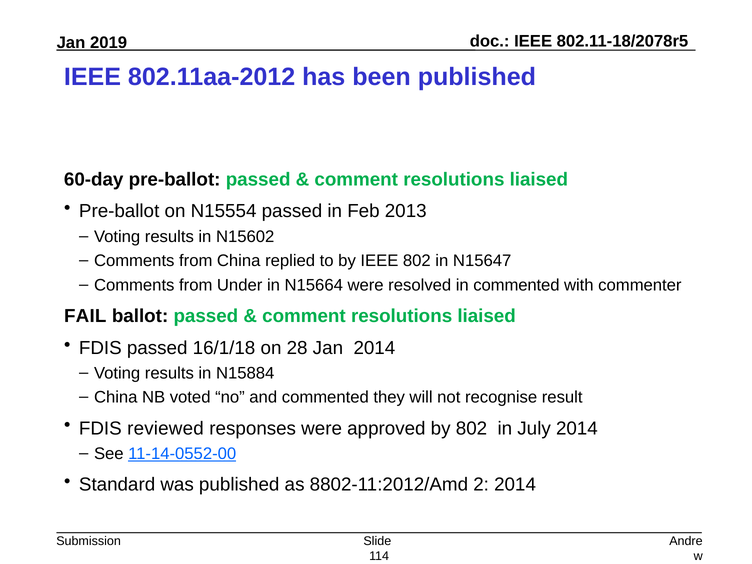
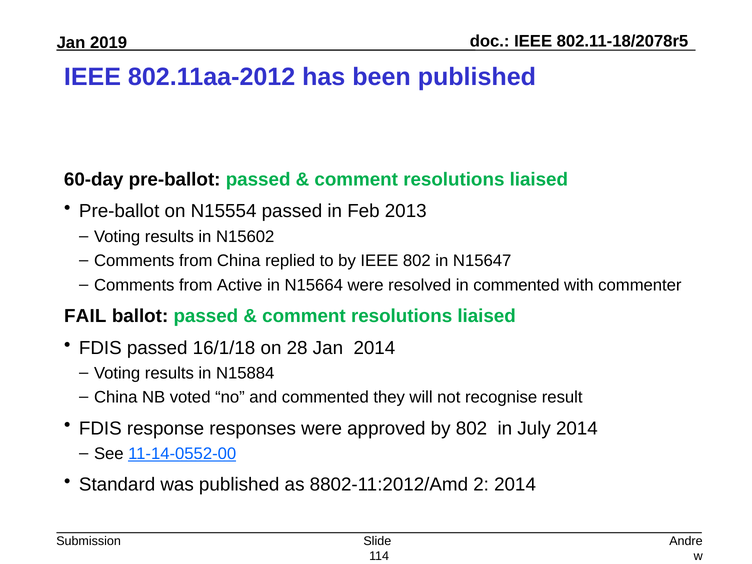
Under: Under -> Active (240, 285)
reviewed: reviewed -> response (166, 428)
